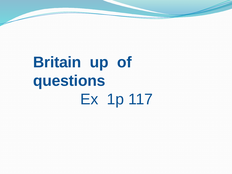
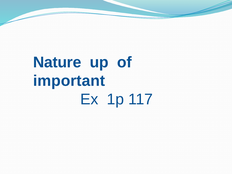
Britain: Britain -> Nature (57, 62)
questions: questions -> important (69, 81)
